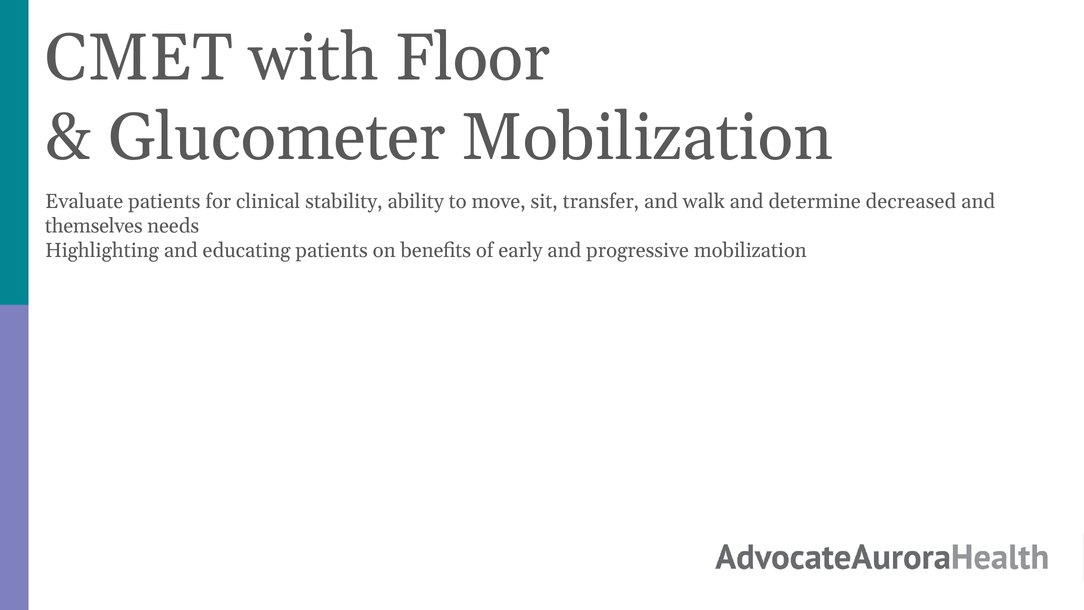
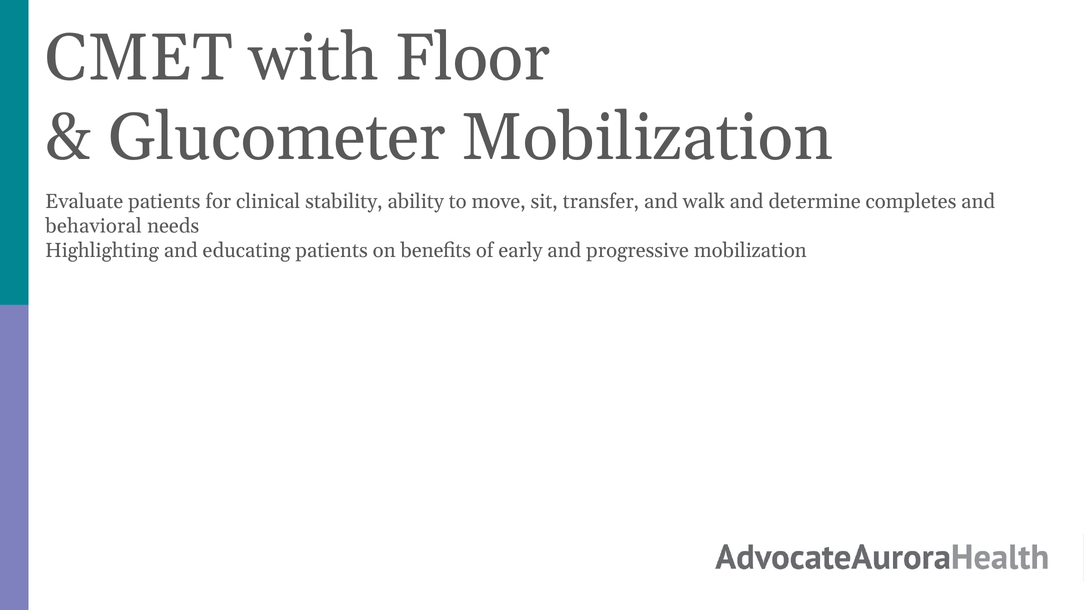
decreased: decreased -> completes (911, 202)
themselves: themselves -> behavioral (94, 226)
